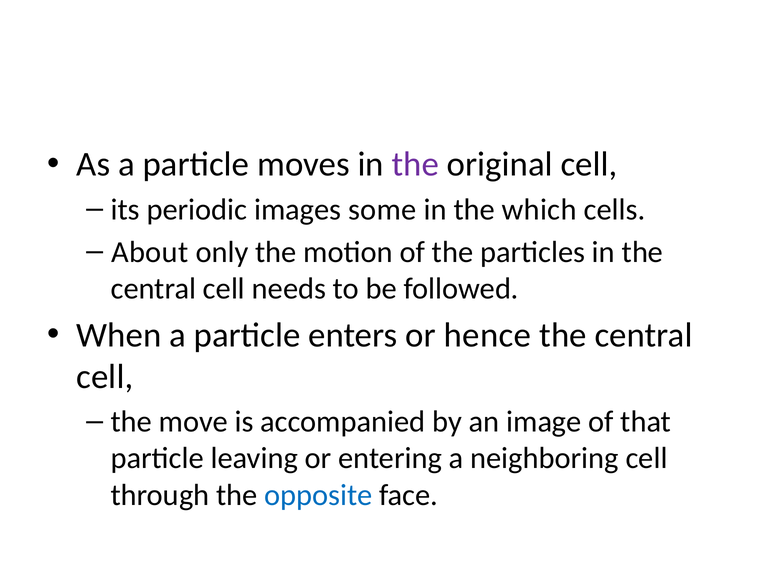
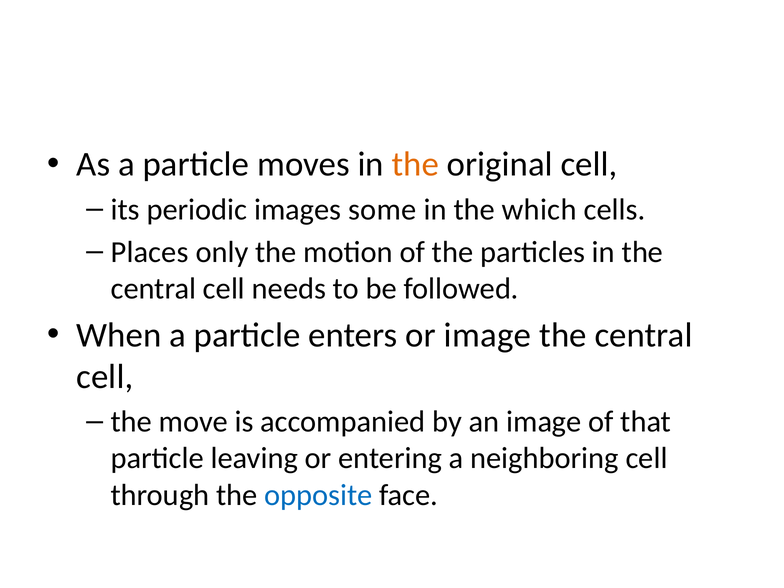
the colour: purple -> orange (415, 164)
About: About -> Places (150, 252)
or hence: hence -> image (487, 335)
